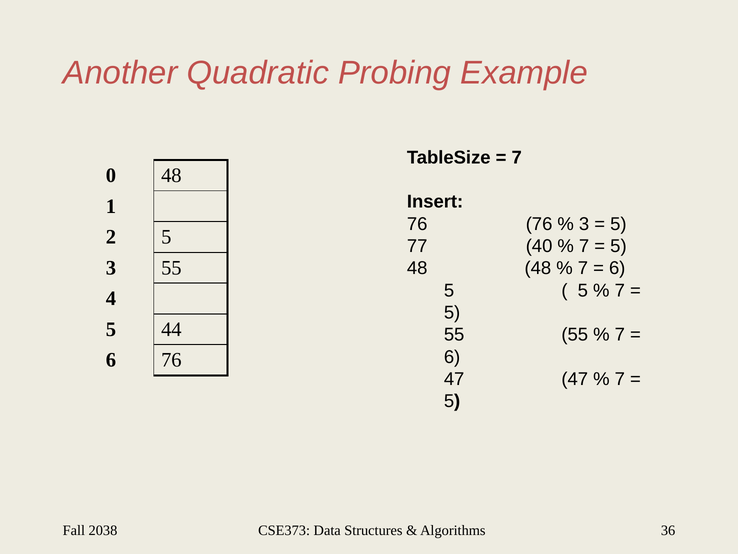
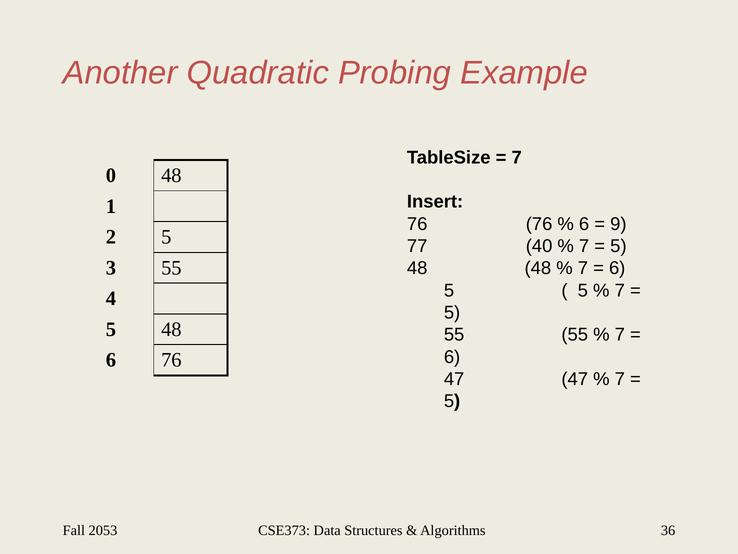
3: 3 -> 6 (584, 224)
5: 5 -> 9 (618, 224)
44: 44 -> 48 (171, 329)
2038: 2038 -> 2053 (103, 530)
